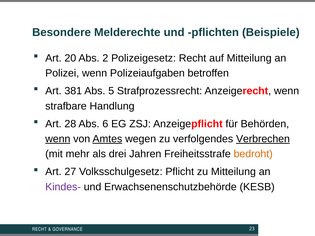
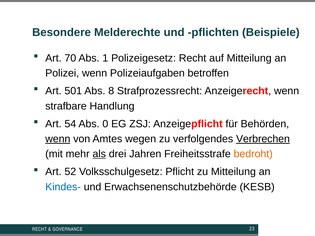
20: 20 -> 70 (70, 58)
2: 2 -> 1 (105, 58)
381: 381 -> 501 (73, 91)
5: 5 -> 8 (111, 91)
28: 28 -> 54 (70, 124)
6: 6 -> 0 (105, 124)
Amtes underline: present -> none (107, 139)
als underline: none -> present (99, 154)
27: 27 -> 52 (70, 172)
Kindes- colour: purple -> blue (63, 187)
